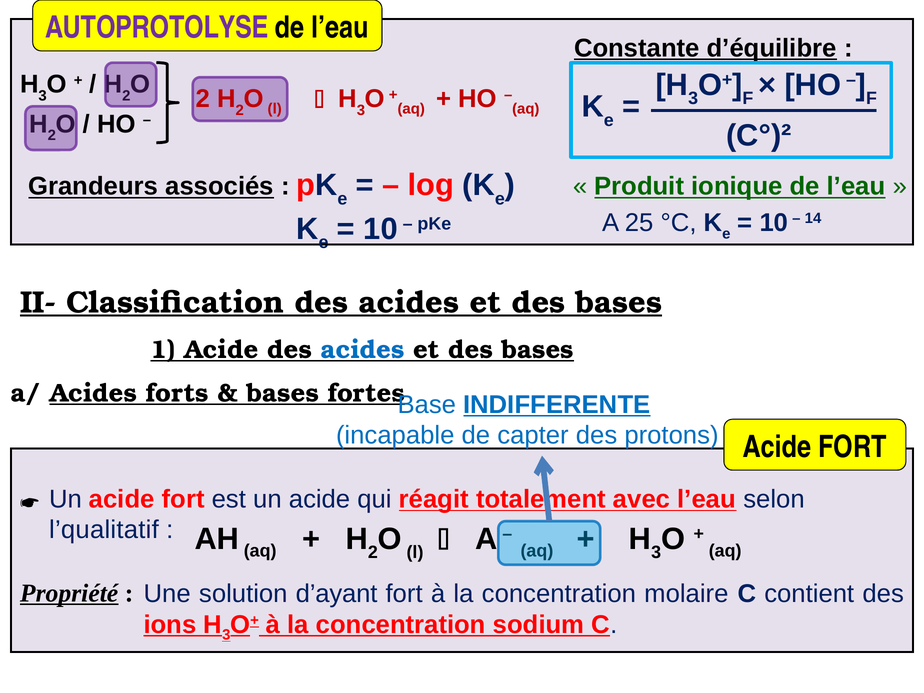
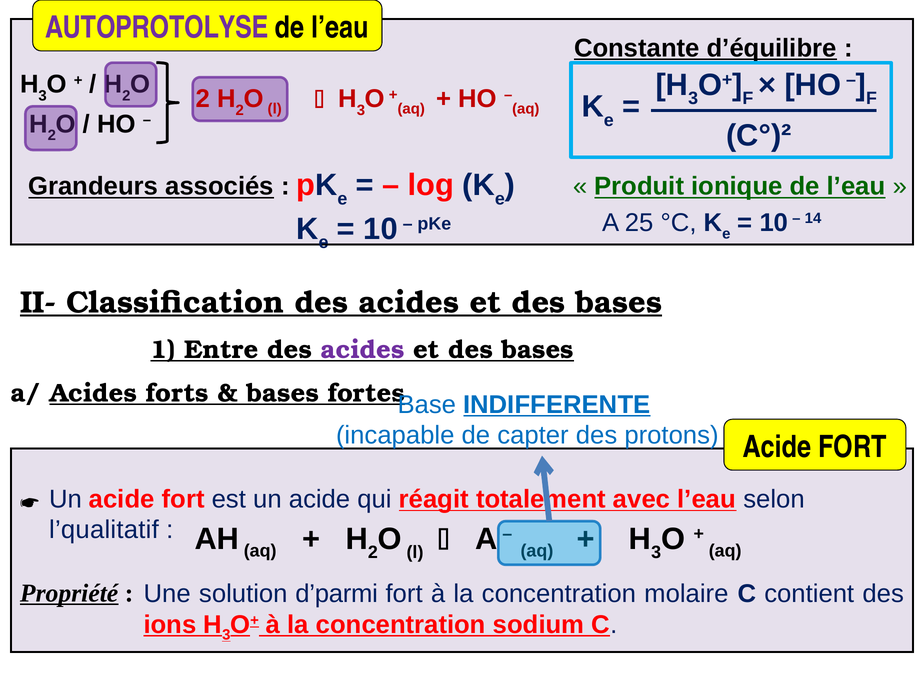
1 Acide: Acide -> Entre (221, 350)
acides colour: blue -> purple (363, 350)
d’ayant: d’ayant -> d’parmi (337, 594)
